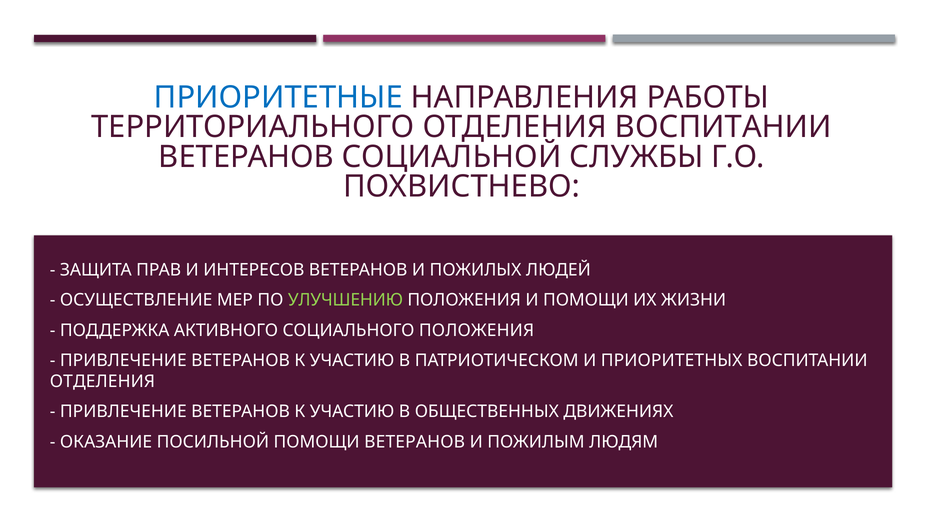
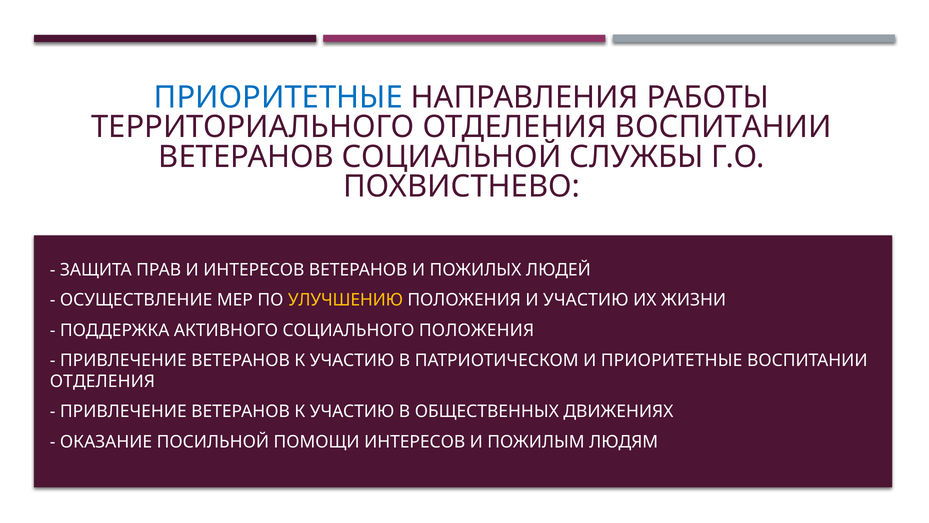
УЛУЧШЕНИЮ colour: light green -> yellow (345, 300)
И ПОМОЩИ: ПОМОЩИ -> УЧАСТИЮ (586, 300)
И ПРИОРИТЕТНЫХ: ПРИОРИТЕТНЫХ -> ПРИОРИТЕТНЫЕ (672, 360)
ПОМОЩИ ВЕТЕРАНОВ: ВЕТЕРАНОВ -> ИНТЕРЕСОВ (415, 442)
